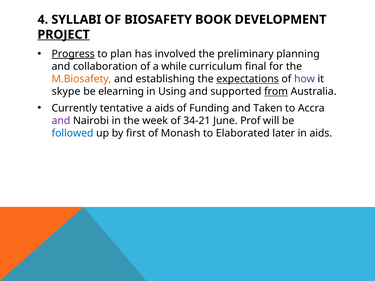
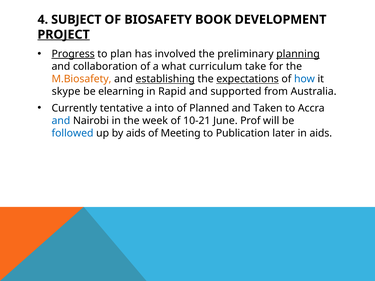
SYLLABI: SYLLABI -> SUBJECT (76, 20)
planning underline: none -> present (298, 54)
while: while -> what (174, 67)
final: final -> take (256, 67)
establishing underline: none -> present (165, 79)
how colour: purple -> blue (304, 79)
Using: Using -> Rapid (172, 92)
from underline: present -> none (276, 92)
a aids: aids -> into (164, 108)
Funding: Funding -> Planned (209, 108)
and colour: purple -> blue (61, 121)
34-21: 34-21 -> 10-21 (197, 121)
by first: first -> aids (136, 133)
Monash: Monash -> Meeting (181, 133)
Elaborated: Elaborated -> Publication (243, 133)
